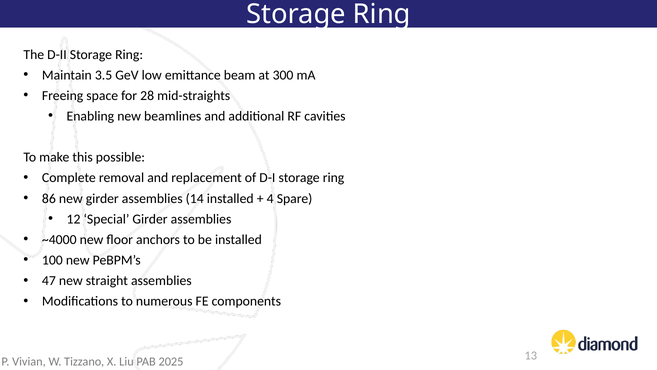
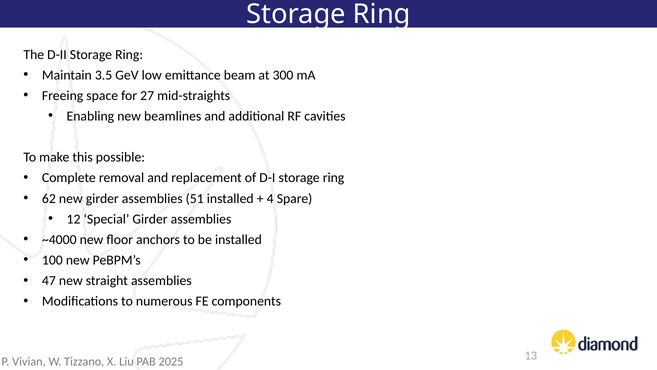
28: 28 -> 27 (147, 96)
86: 86 -> 62 (49, 198)
14: 14 -> 51 (195, 198)
